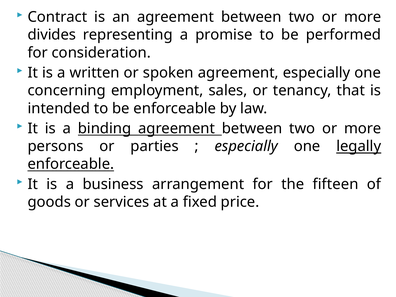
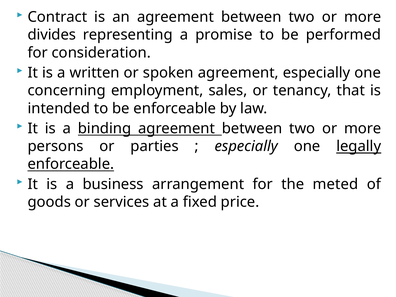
fifteen: fifteen -> meted (336, 184)
